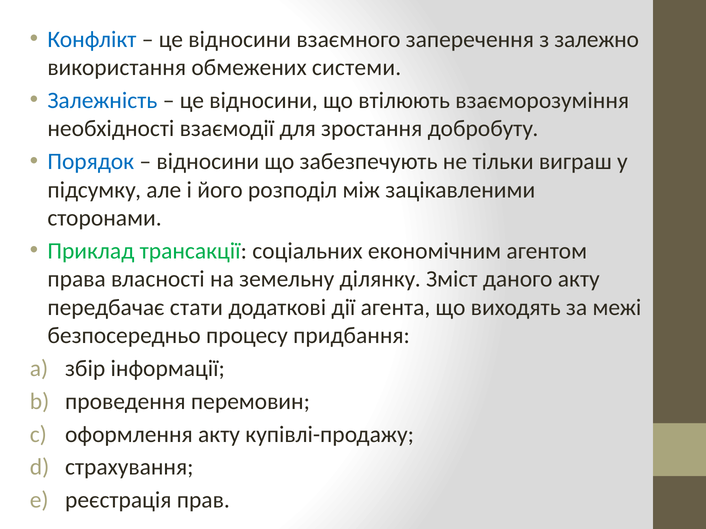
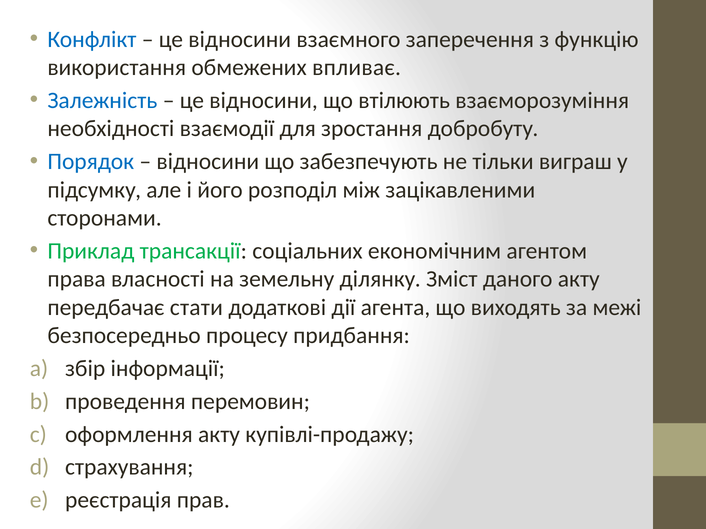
залежно: залежно -> функцію (597, 39)
системи: системи -> впливає (357, 68)
